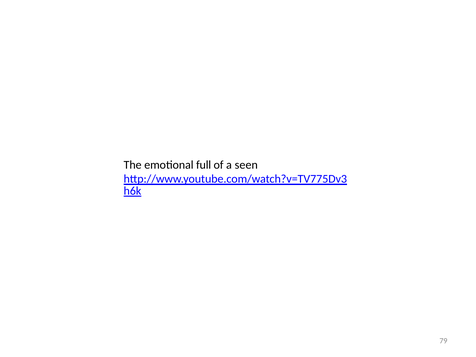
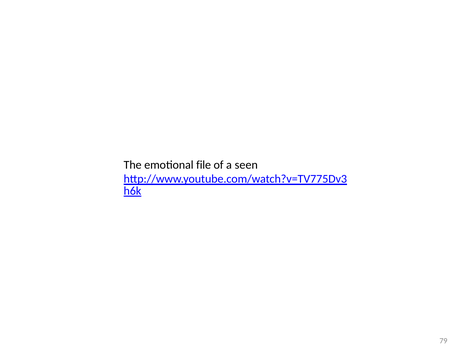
full: full -> file (204, 165)
